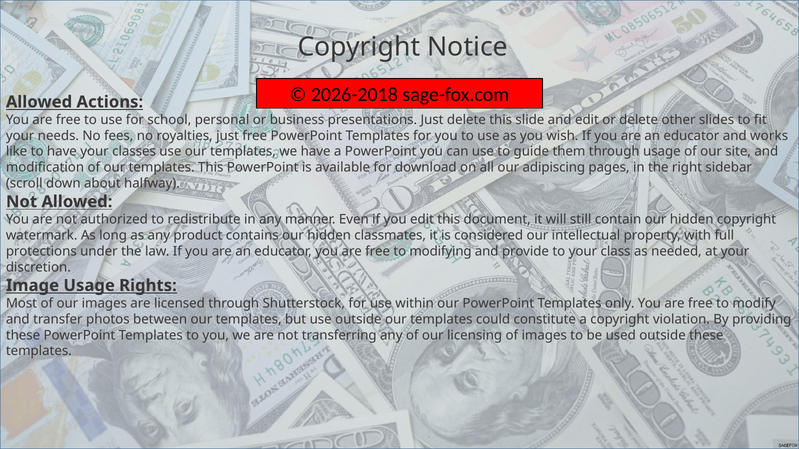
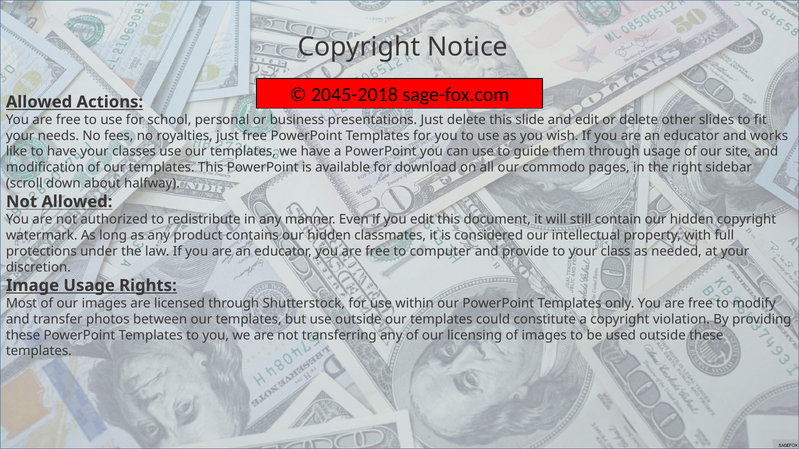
2026-2018: 2026-2018 -> 2045-2018 (354, 95)
adipiscing: adipiscing -> commodo (554, 168)
modifying: modifying -> computer (440, 252)
